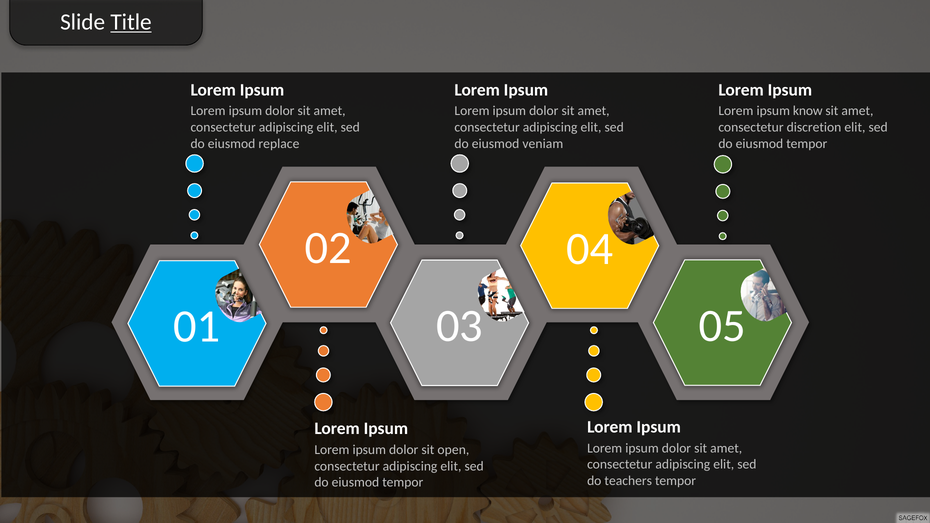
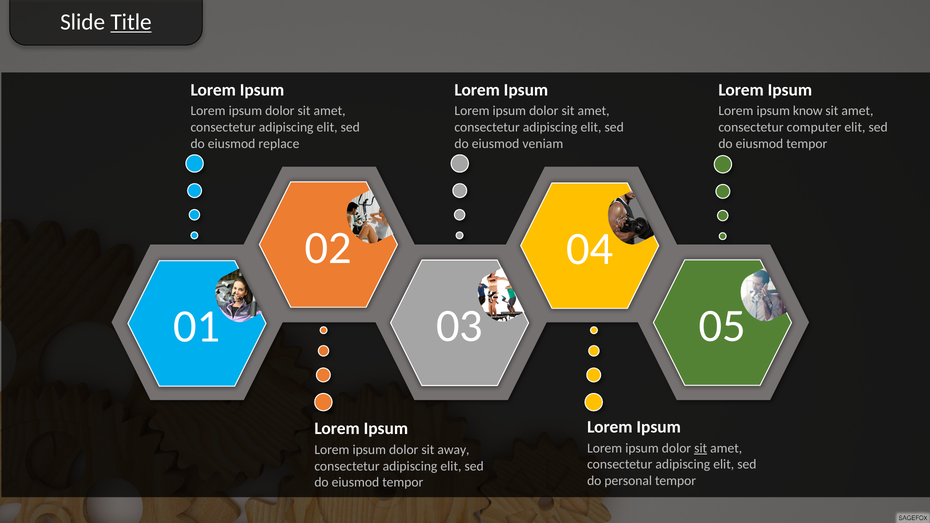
discretion: discretion -> computer (814, 127)
sit underline: none -> present (701, 448)
open: open -> away (453, 450)
teachers: teachers -> personal (628, 481)
